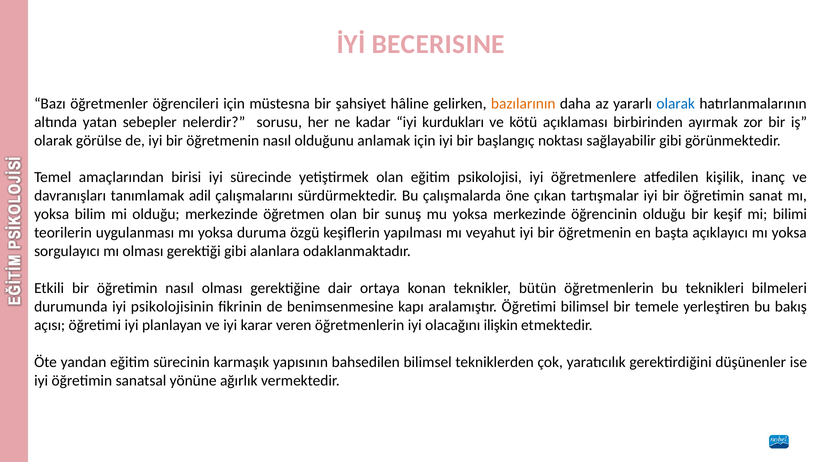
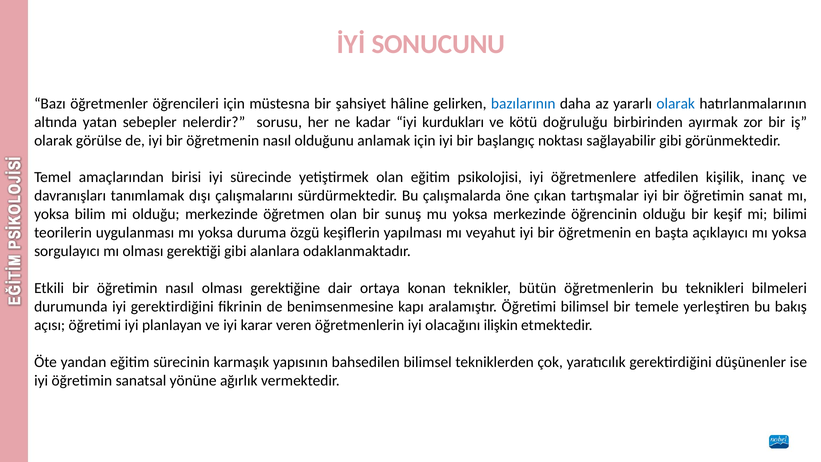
BECERISINE: BECERISINE -> SONUCUNU (438, 44)
bazılarının colour: orange -> blue (523, 103)
açıklaması: açıklaması -> doğruluğu (575, 122)
adil: adil -> dışı (200, 196)
iyi psikolojisinin: psikolojisinin -> gerektirdiğini (172, 307)
